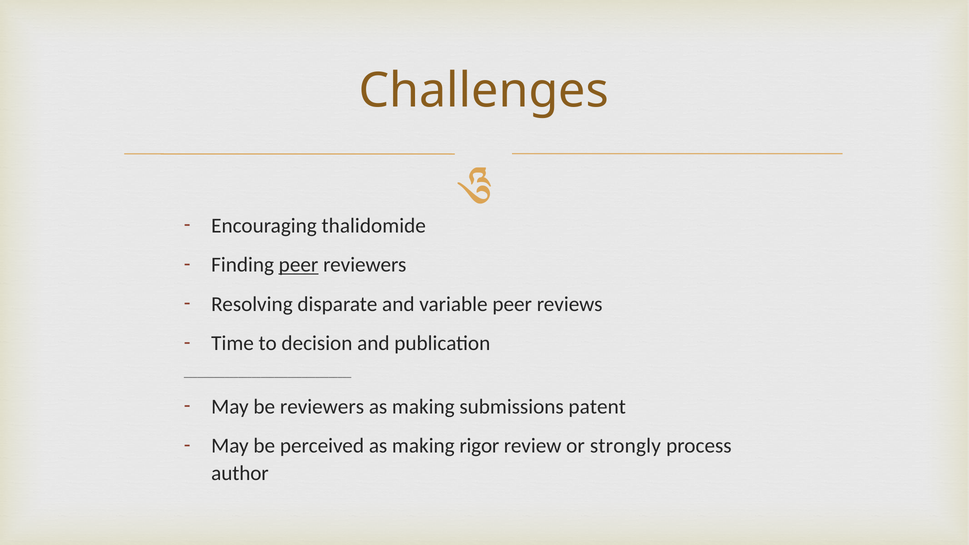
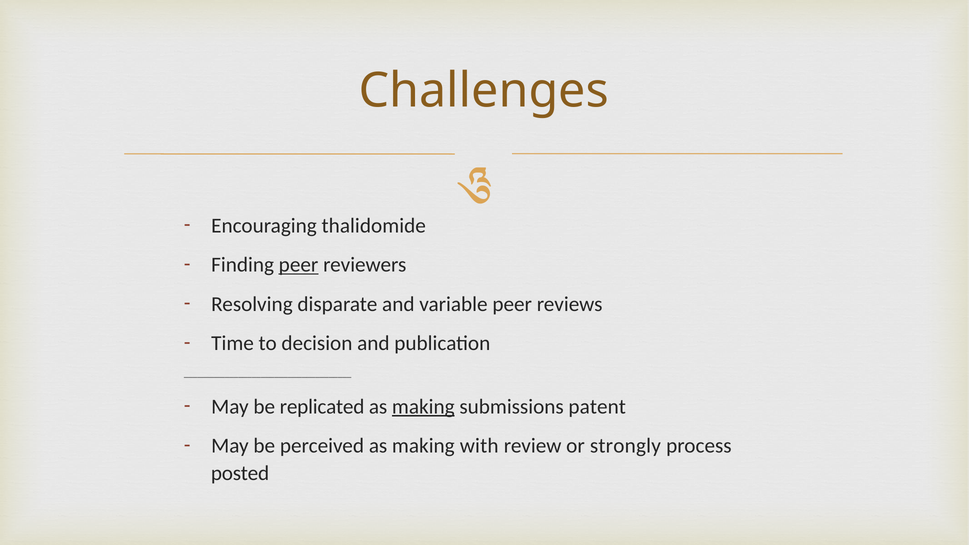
be reviewers: reviewers -> replicated (322, 407)
making underline: none -> present (423, 407)
rigor: rigor -> with (479, 446)
author: author -> posted (240, 473)
